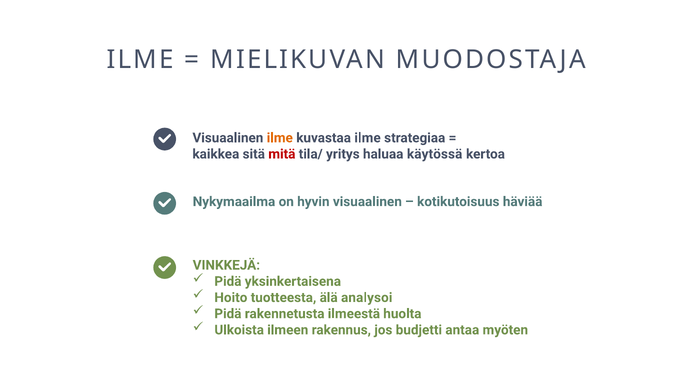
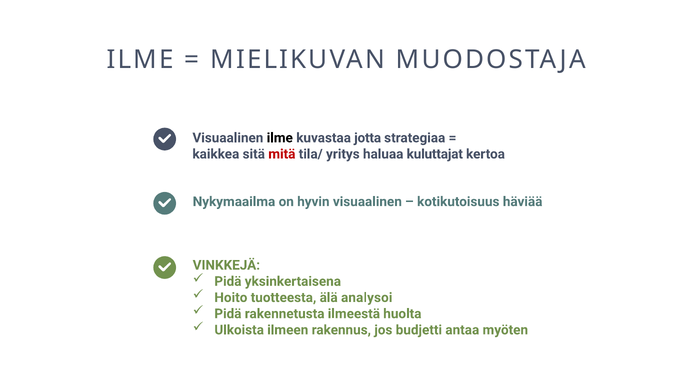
ilme colour: orange -> black (280, 138)
kuvastaa ilme: ilme -> jotta (368, 138)
käytössä: käytössä -> kuluttajat (435, 154)
